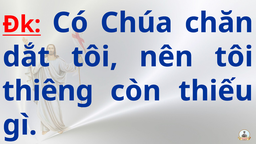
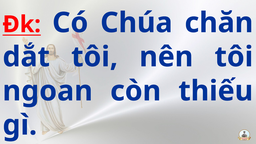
thiêng: thiêng -> ngoan (48, 91)
